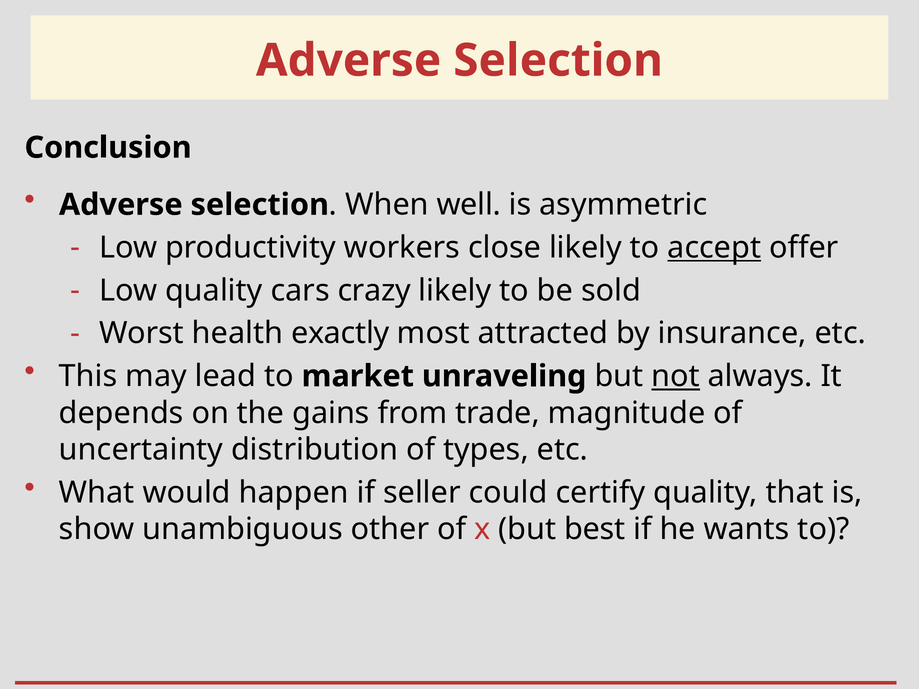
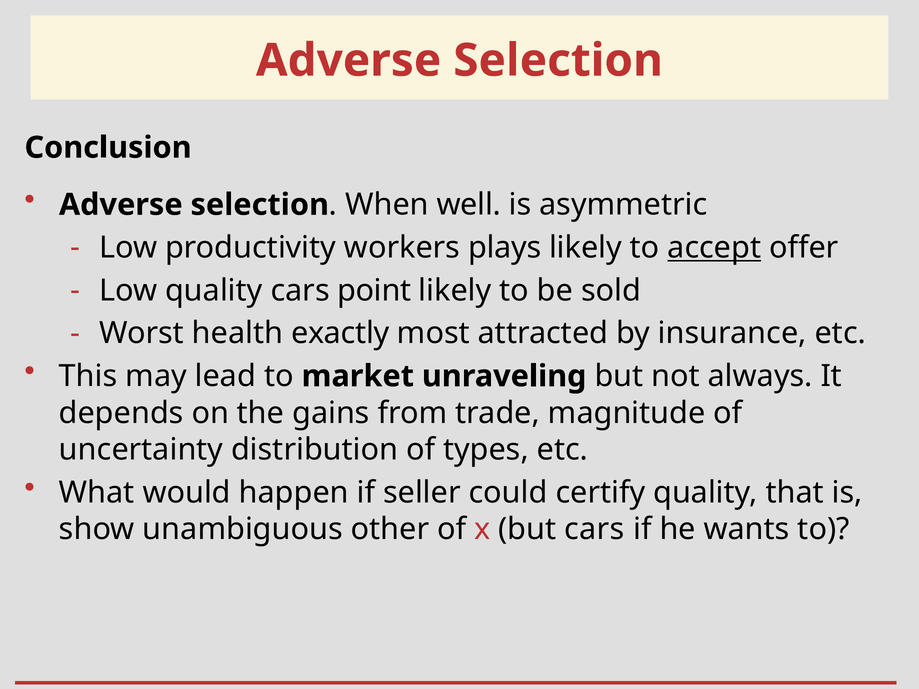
close: close -> plays (505, 248)
crazy: crazy -> point (374, 291)
not underline: present -> none (676, 376)
but best: best -> cars (595, 529)
